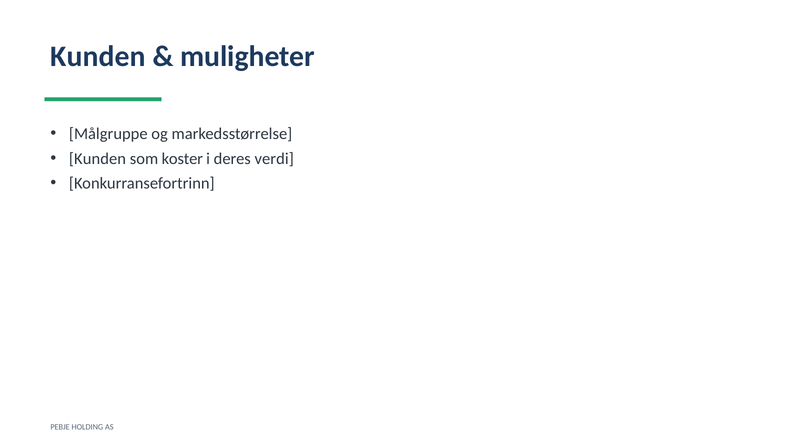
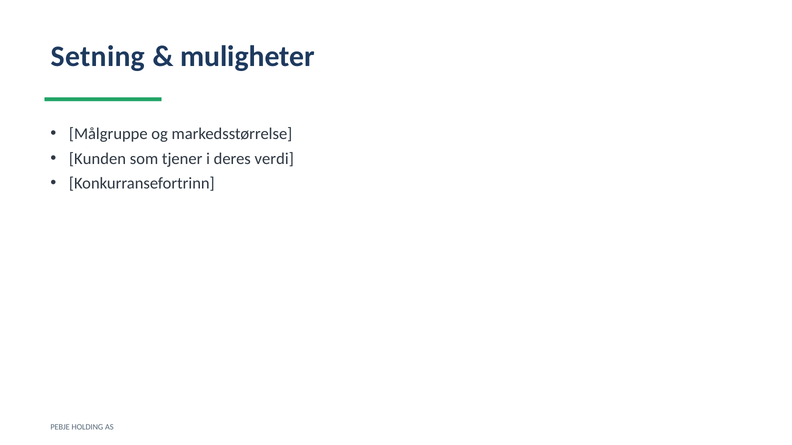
Kunden: Kunden -> Setning (98, 57)
koster: koster -> tjener (182, 159)
